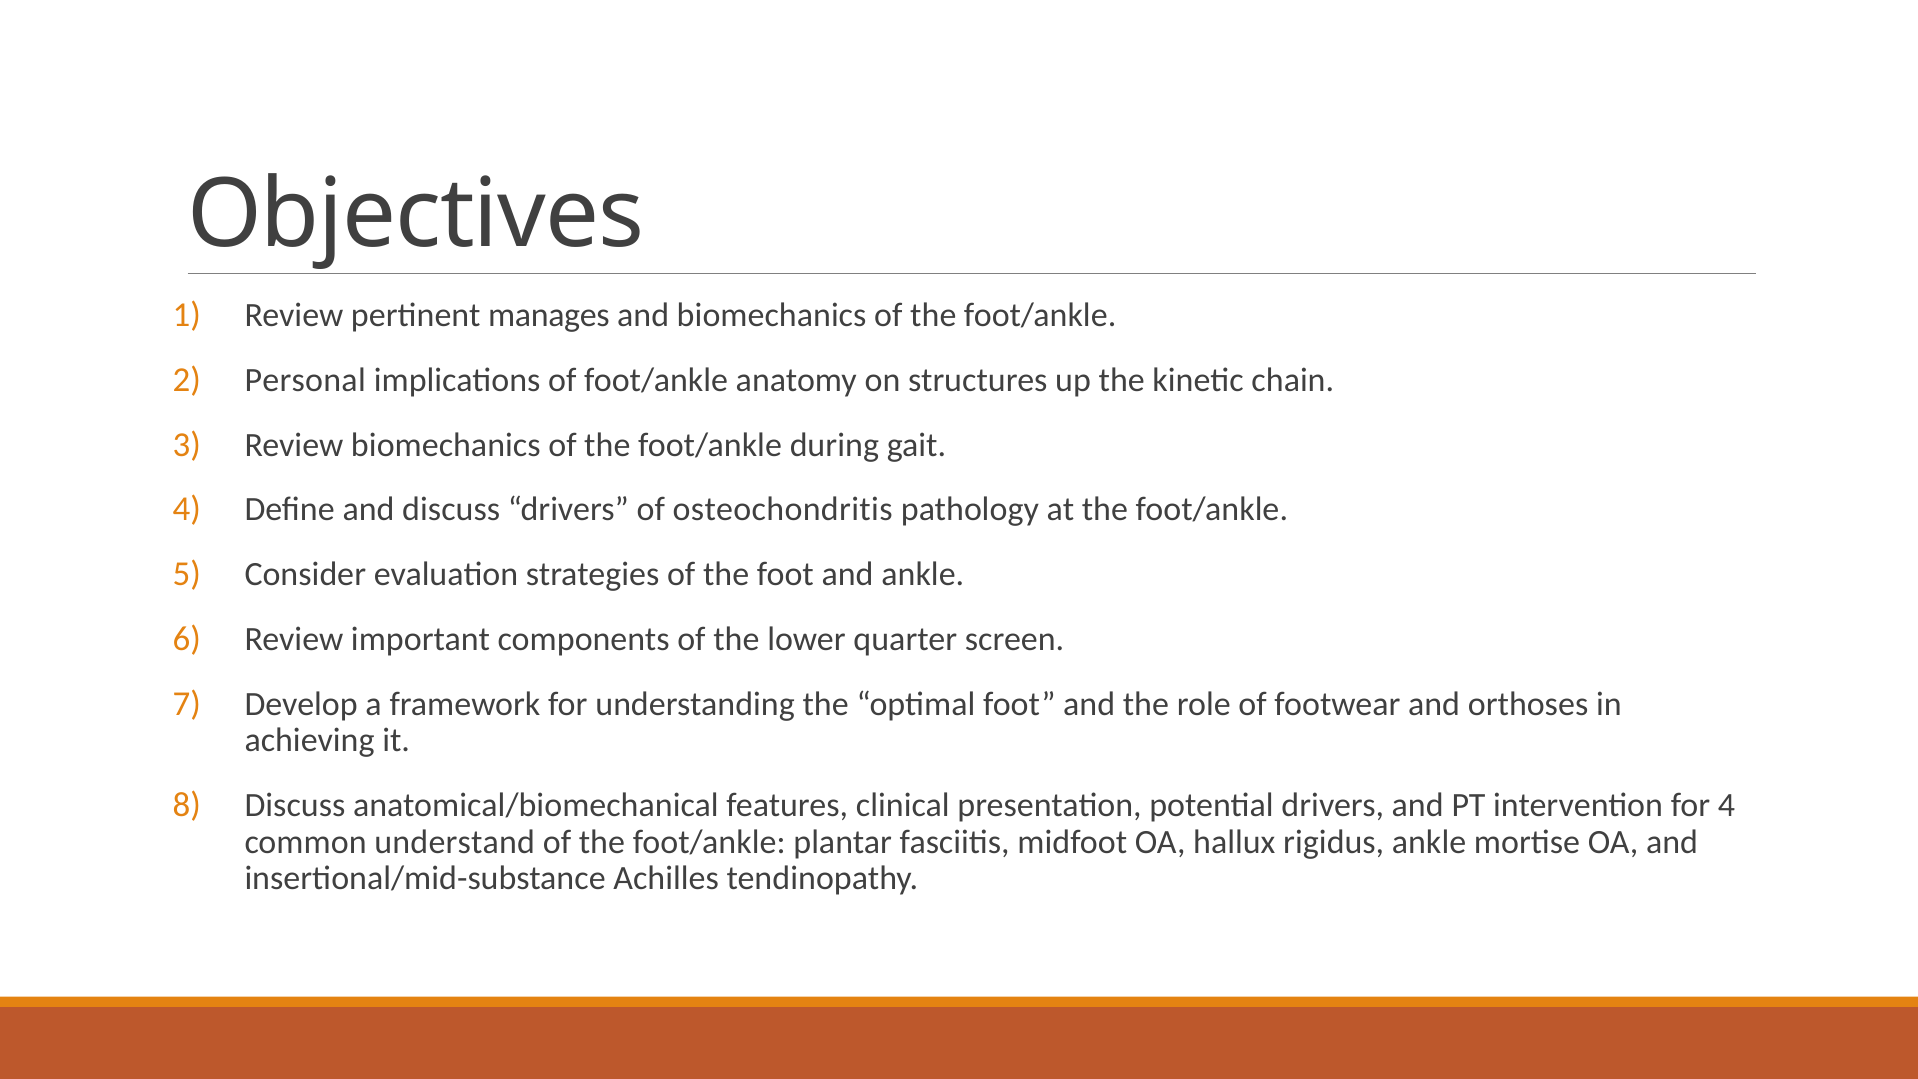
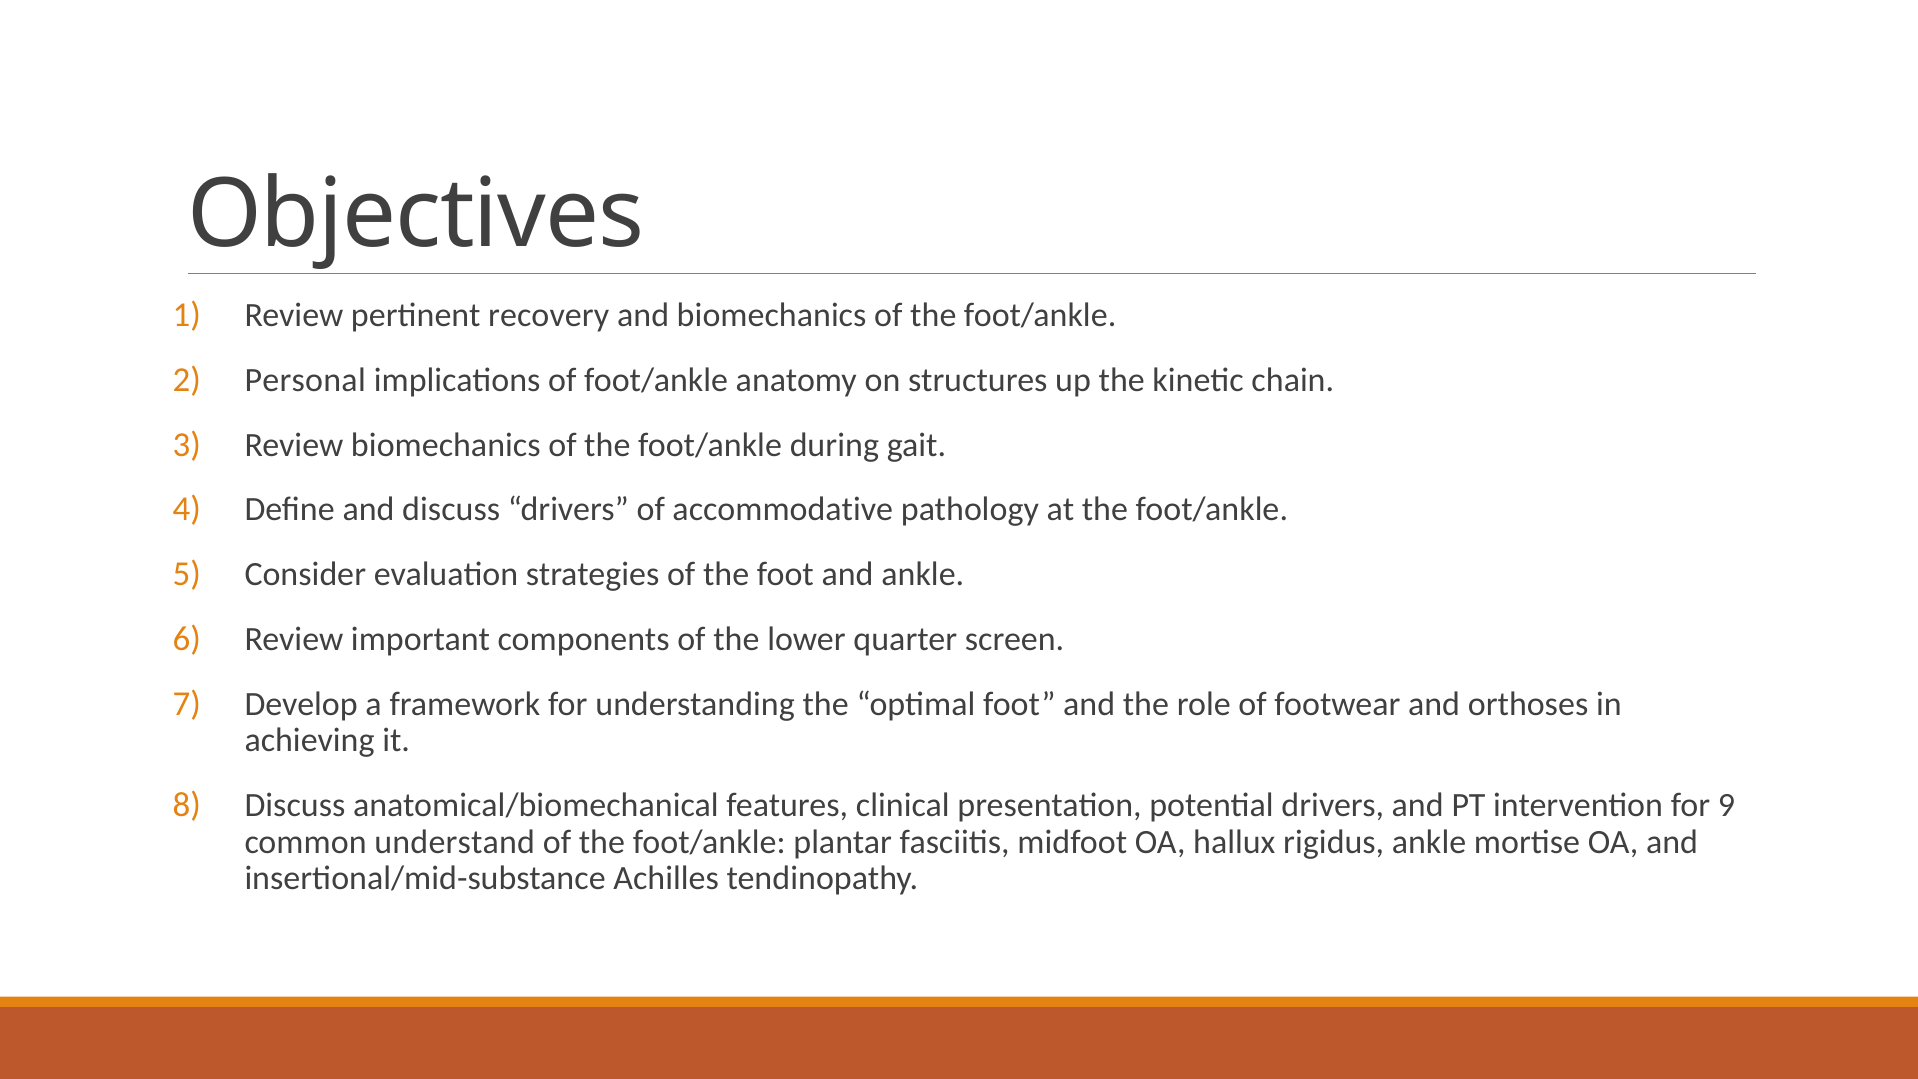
manages: manages -> recovery (549, 316)
osteochondritis: osteochondritis -> accommodative (783, 510)
for 4: 4 -> 9 (1726, 805)
